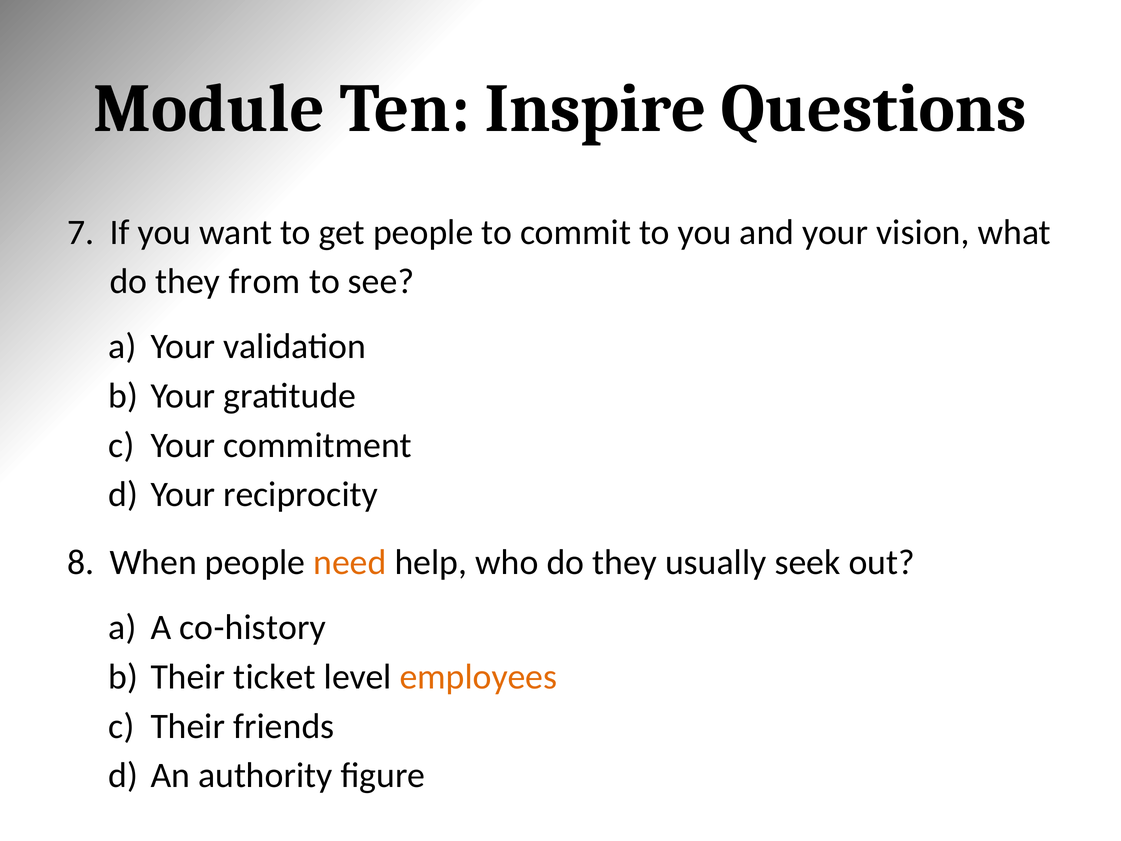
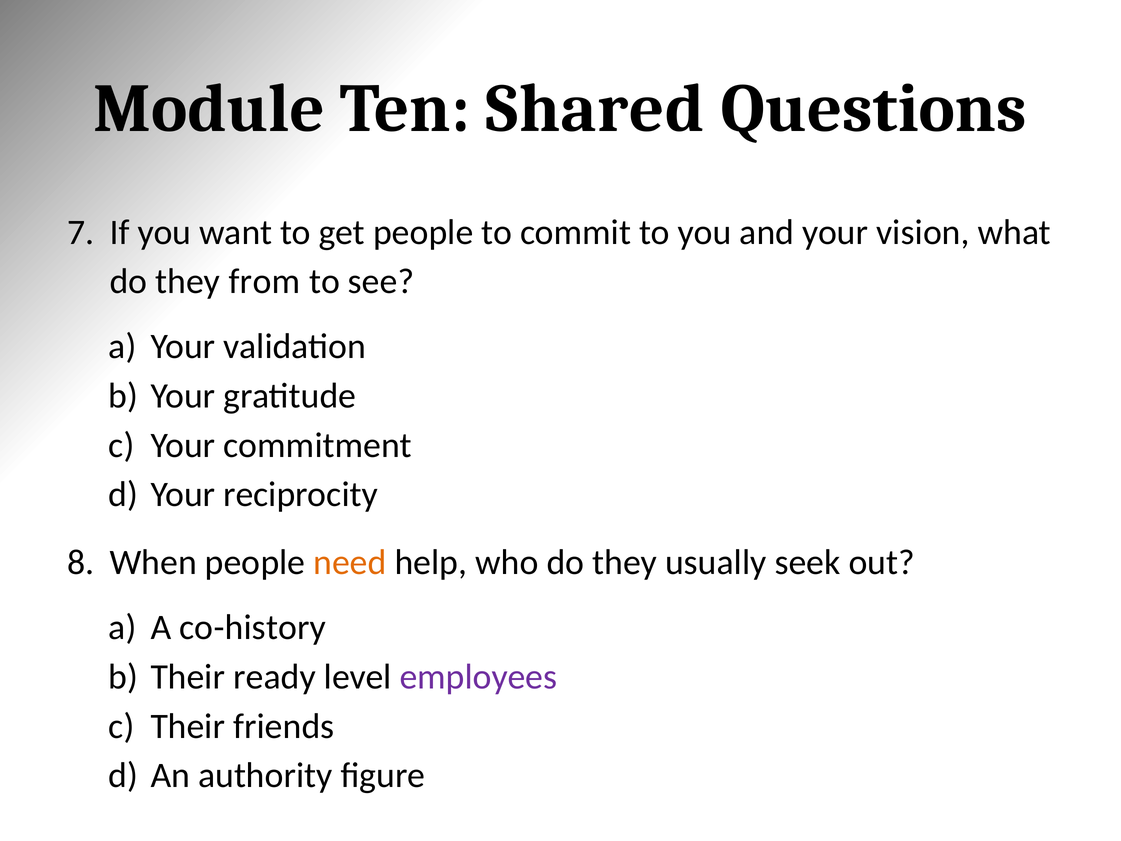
Inspire: Inspire -> Shared (595, 109)
ticket: ticket -> ready (275, 677)
employees colour: orange -> purple (478, 677)
